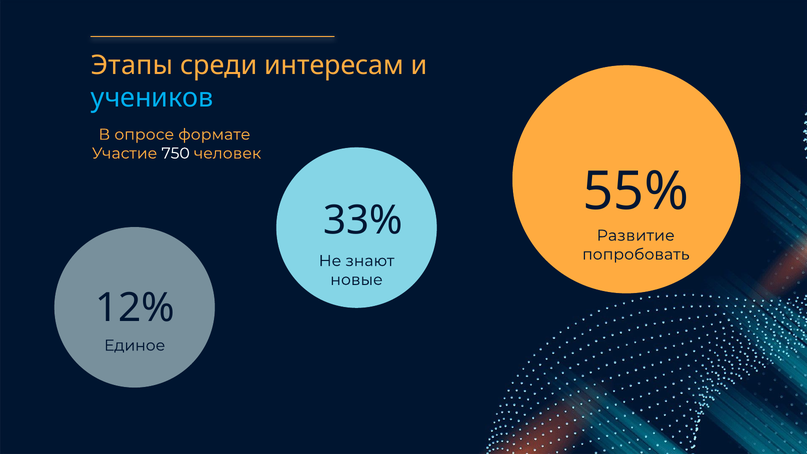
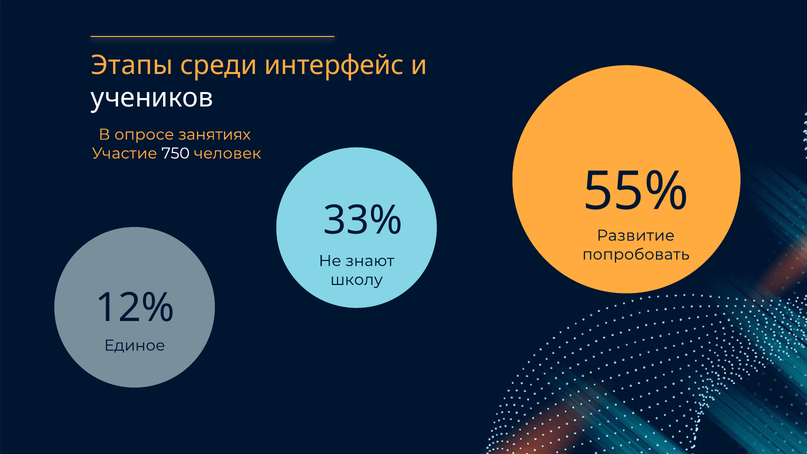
интересам: интересам -> интерфейс (334, 65)
учеников colour: light blue -> white (152, 98)
формате: формате -> занятиях (214, 135)
новые: новые -> школу (357, 280)
